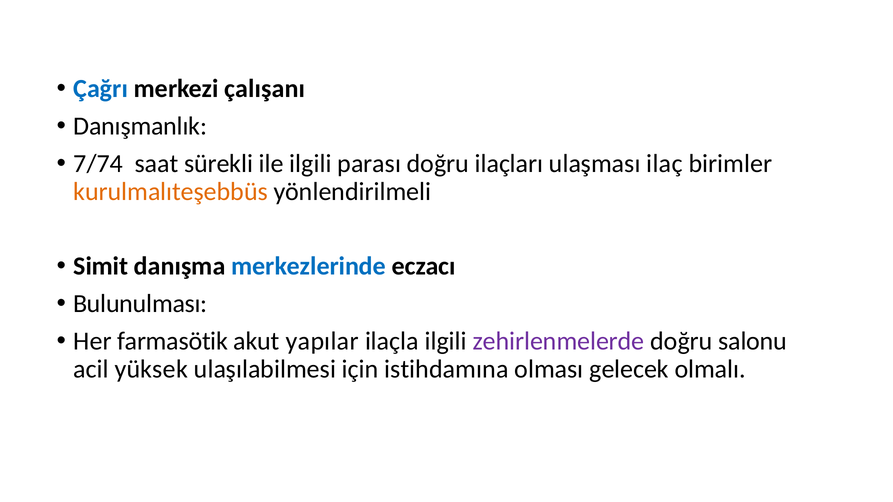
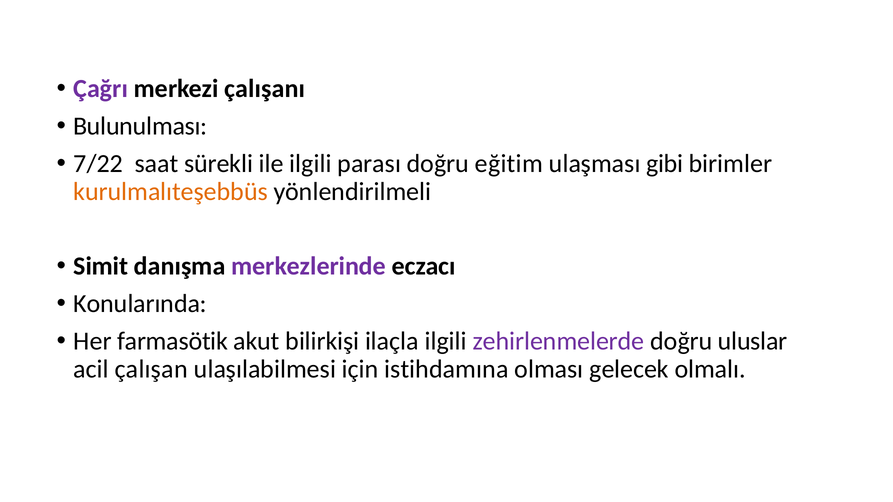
Çağrı colour: blue -> purple (101, 89)
Danışmanlık: Danışmanlık -> Bulunulması (140, 126)
7/74: 7/74 -> 7/22 (98, 164)
ilaçları: ilaçları -> eğitim (509, 164)
ilaç: ilaç -> gibi (665, 164)
merkezlerinde colour: blue -> purple (309, 266)
Bulunulması: Bulunulması -> Konularında (140, 304)
yapılar: yapılar -> bilirkişi (322, 341)
salonu: salonu -> uluslar (753, 341)
yüksek: yüksek -> çalışan (151, 369)
